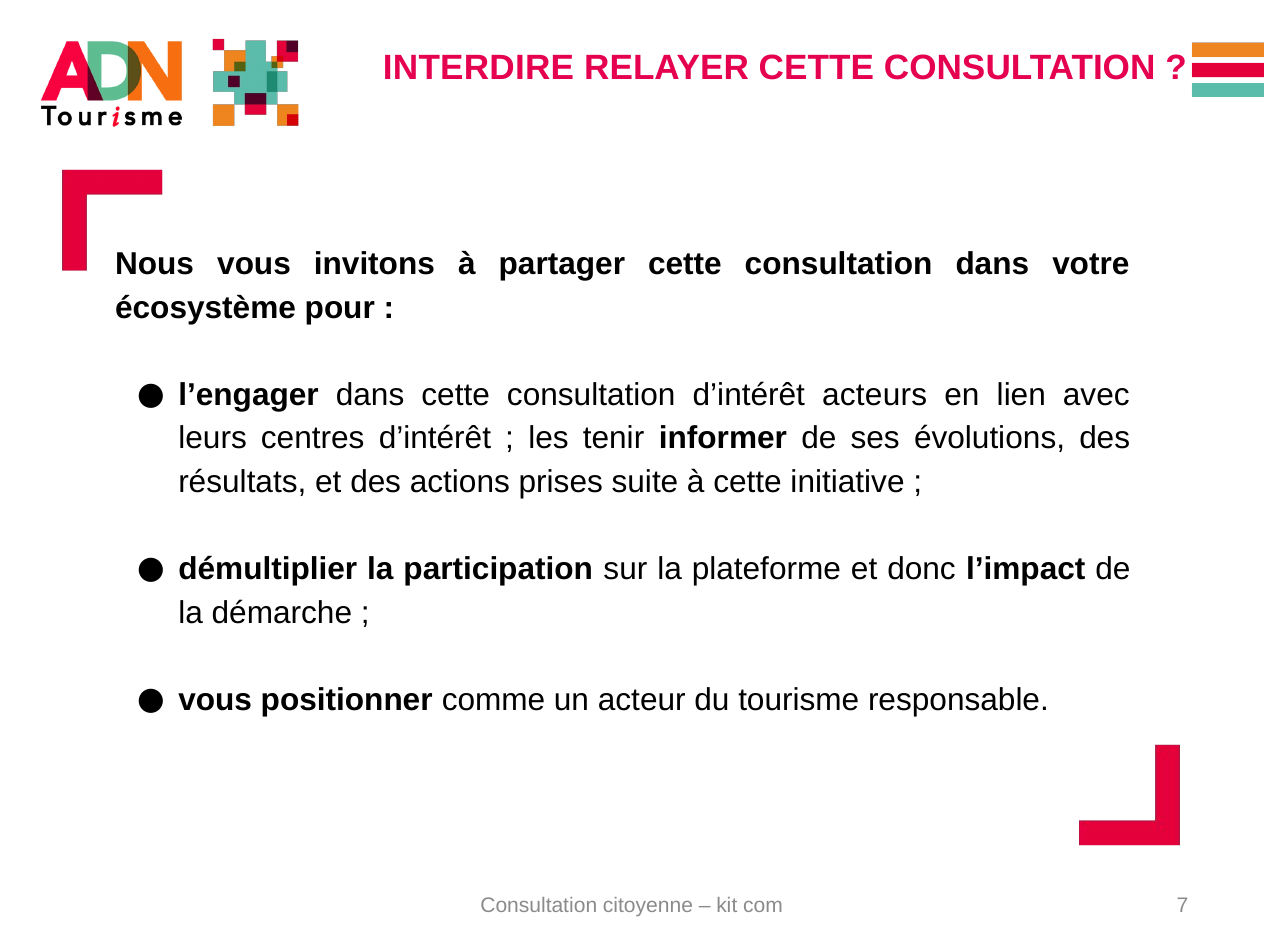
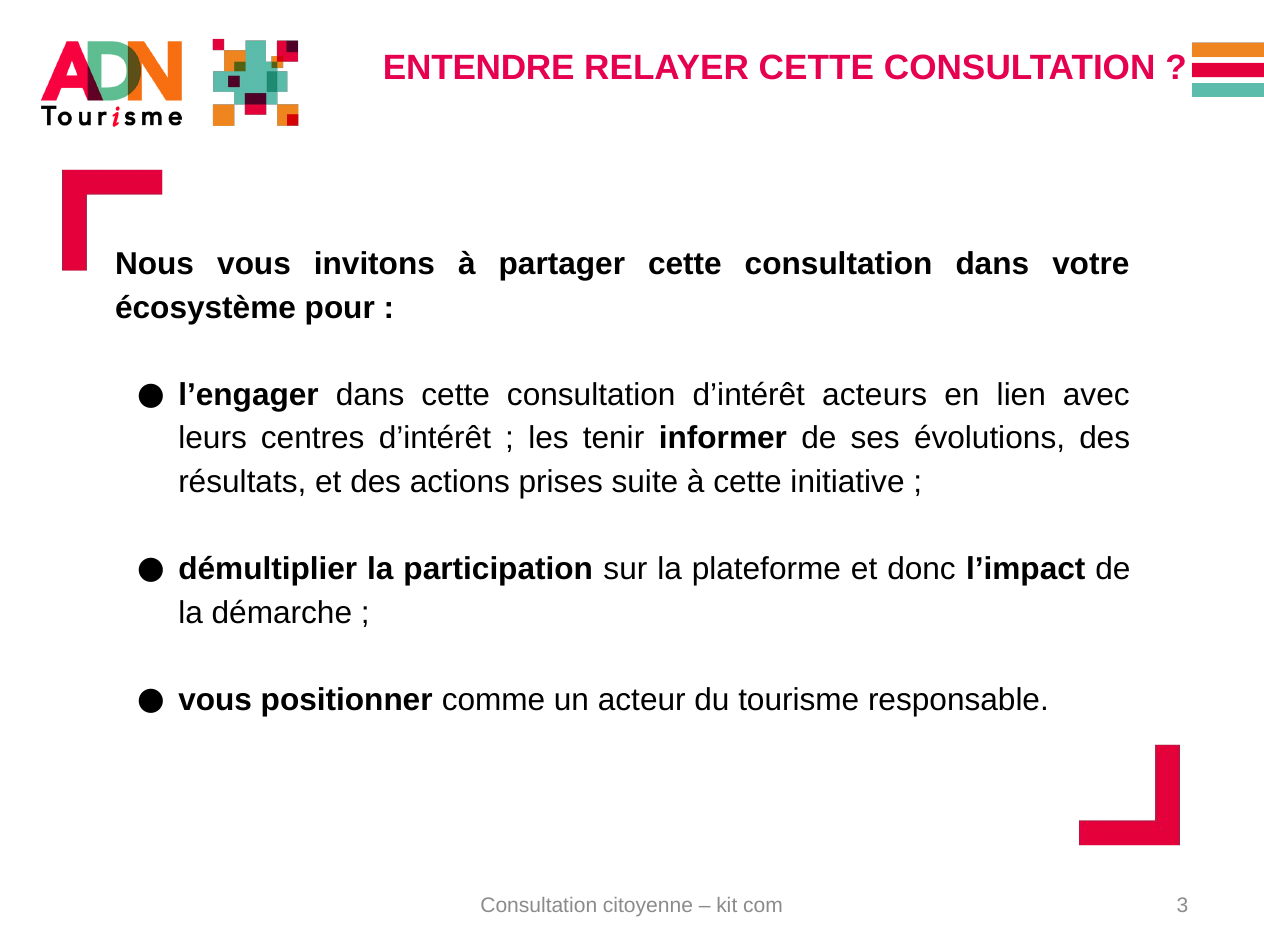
INTERDIRE: INTERDIRE -> ENTENDRE (479, 68)
7: 7 -> 3 (1182, 905)
